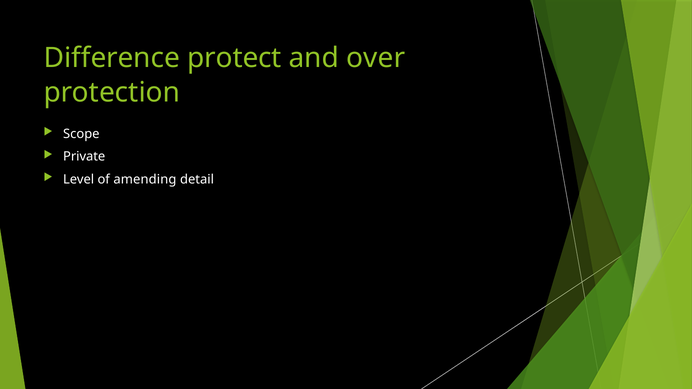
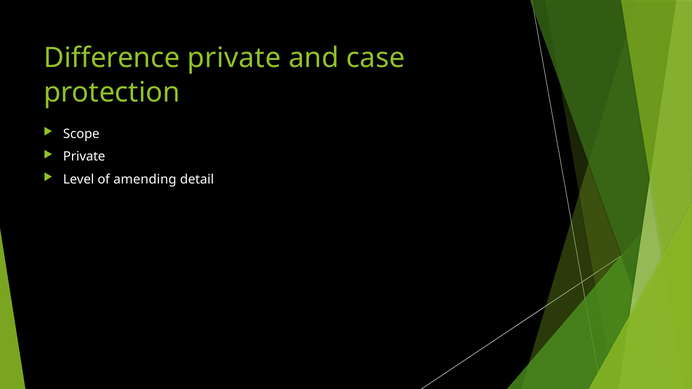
Difference protect: protect -> private (234, 58)
over: over -> case (376, 58)
